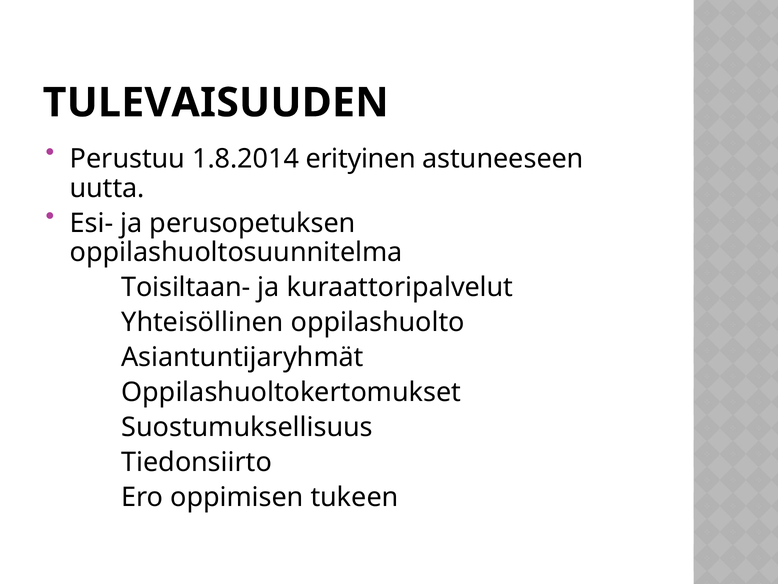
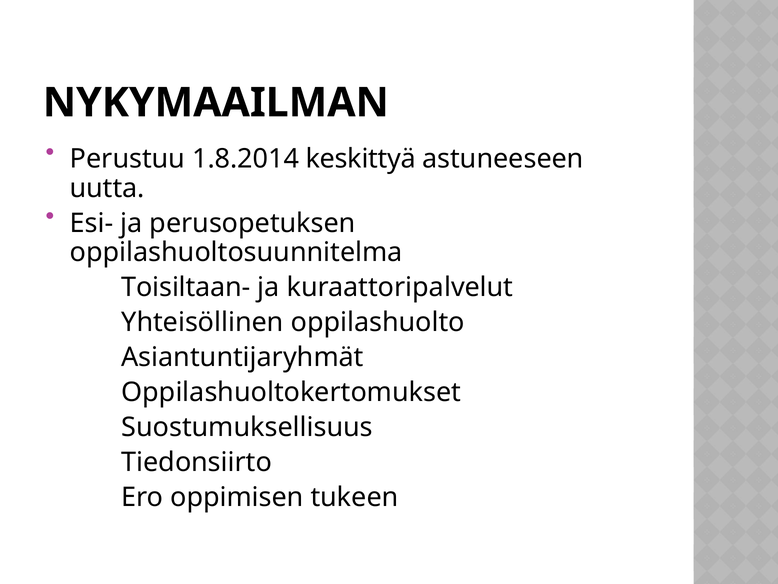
TULEVAISUUDEN: TULEVAISUUDEN -> NYKYMAAILMAN (216, 103)
erityinen: erityinen -> keskittyä (361, 159)
